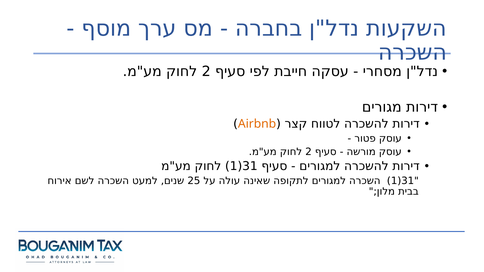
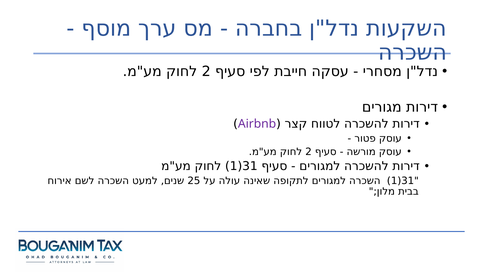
Airbnb colour: orange -> purple (257, 124)
